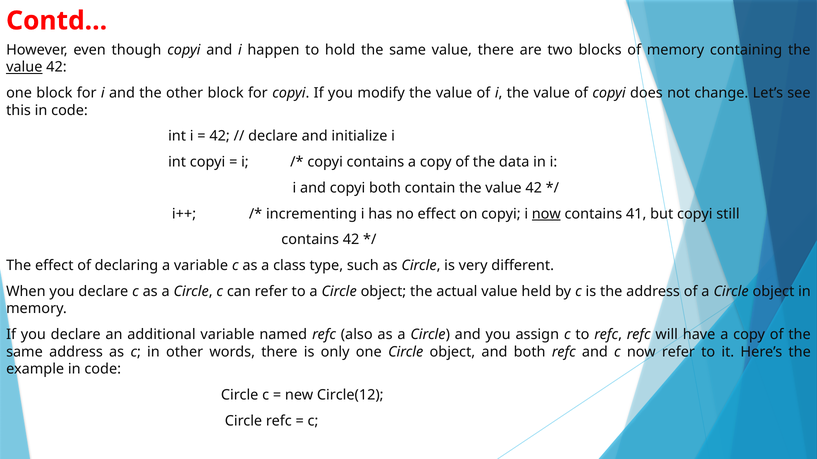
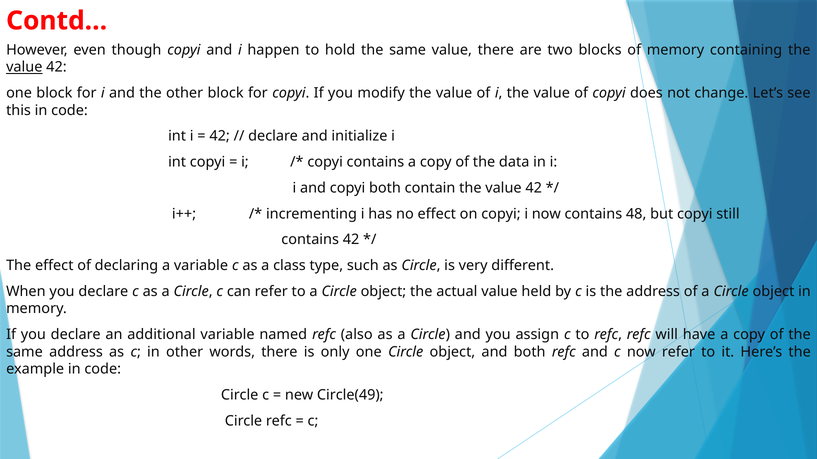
now underline: present -> none (546, 214)
41: 41 -> 48 (636, 214)
Circle(12: Circle(12 -> Circle(49 (350, 396)
